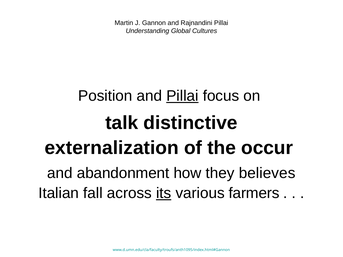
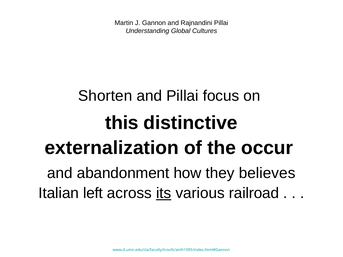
Position: Position -> Shorten (105, 96)
Pillai underline: present -> none (182, 96)
talk: talk -> this (122, 123)
fall: fall -> left (93, 193)
farmers: farmers -> railroad (254, 193)
